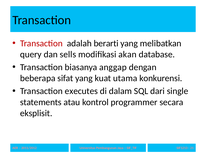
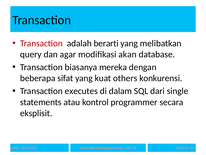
sells: sells -> agar (68, 54)
anggap: anggap -> mereka (113, 67)
utama: utama -> others (125, 78)
